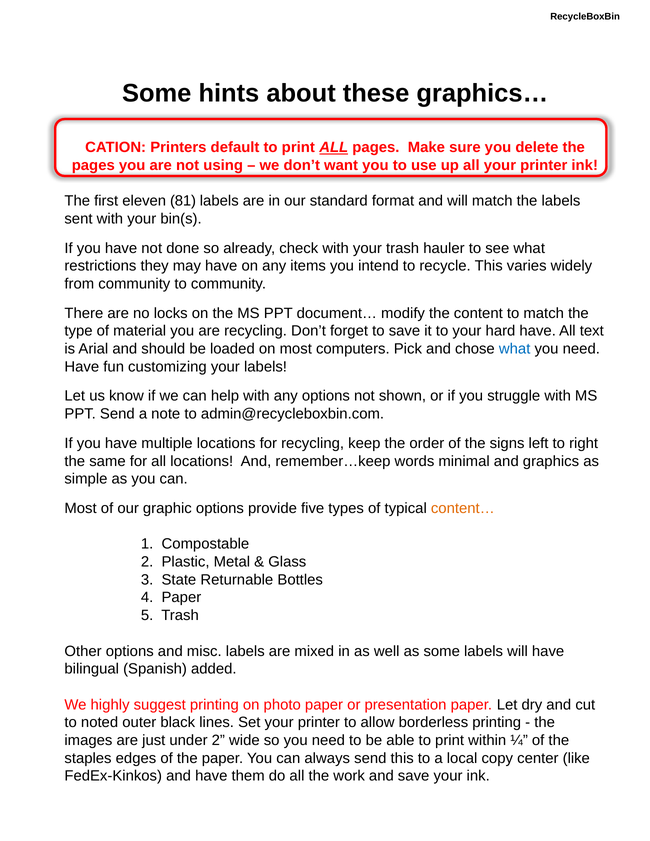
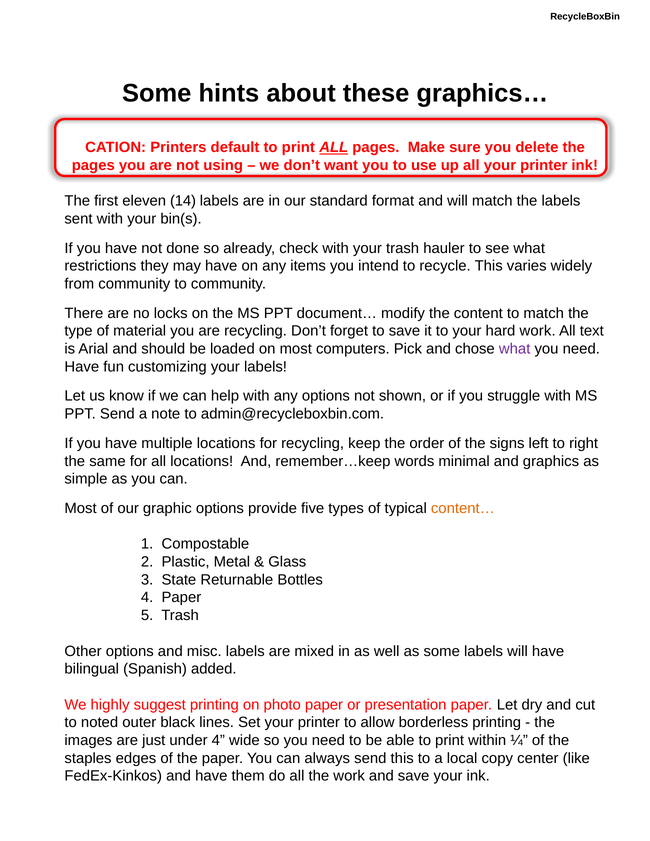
81: 81 -> 14 (183, 201)
hard have: have -> work (538, 331)
what colour: blue -> purple (515, 349)
under 2: 2 -> 4 (218, 740)
